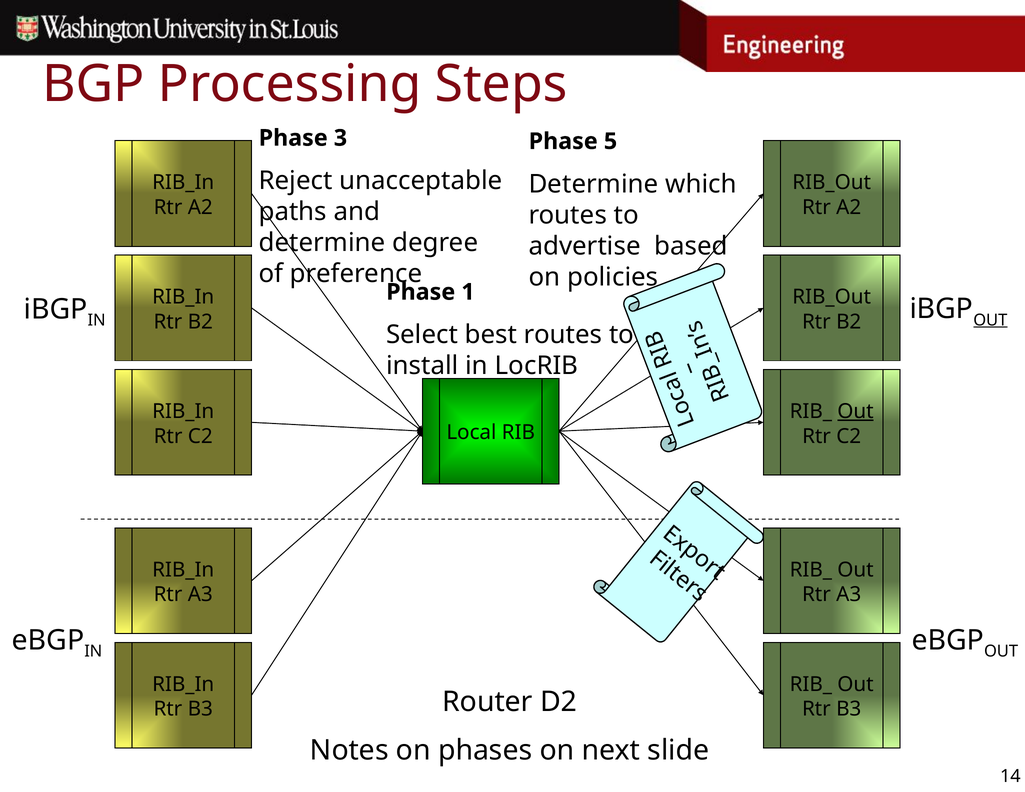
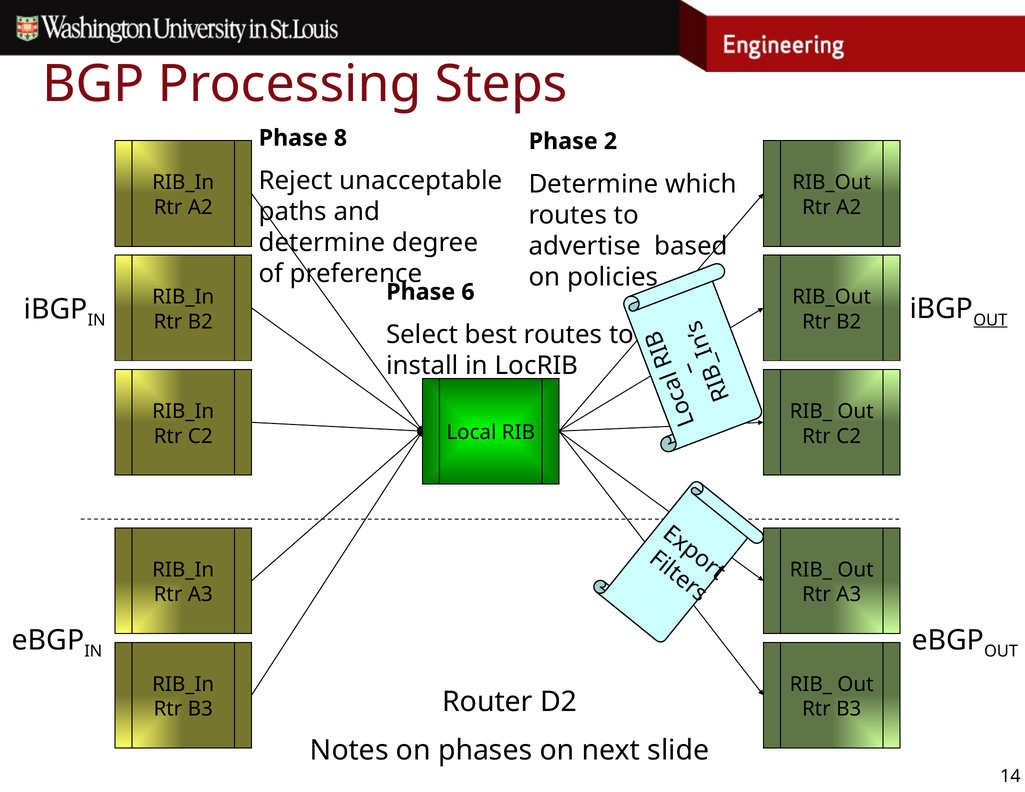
3: 3 -> 8 (340, 138)
5: 5 -> 2 (610, 141)
1: 1 -> 6 (468, 292)
Out underline: present -> none (855, 411)
